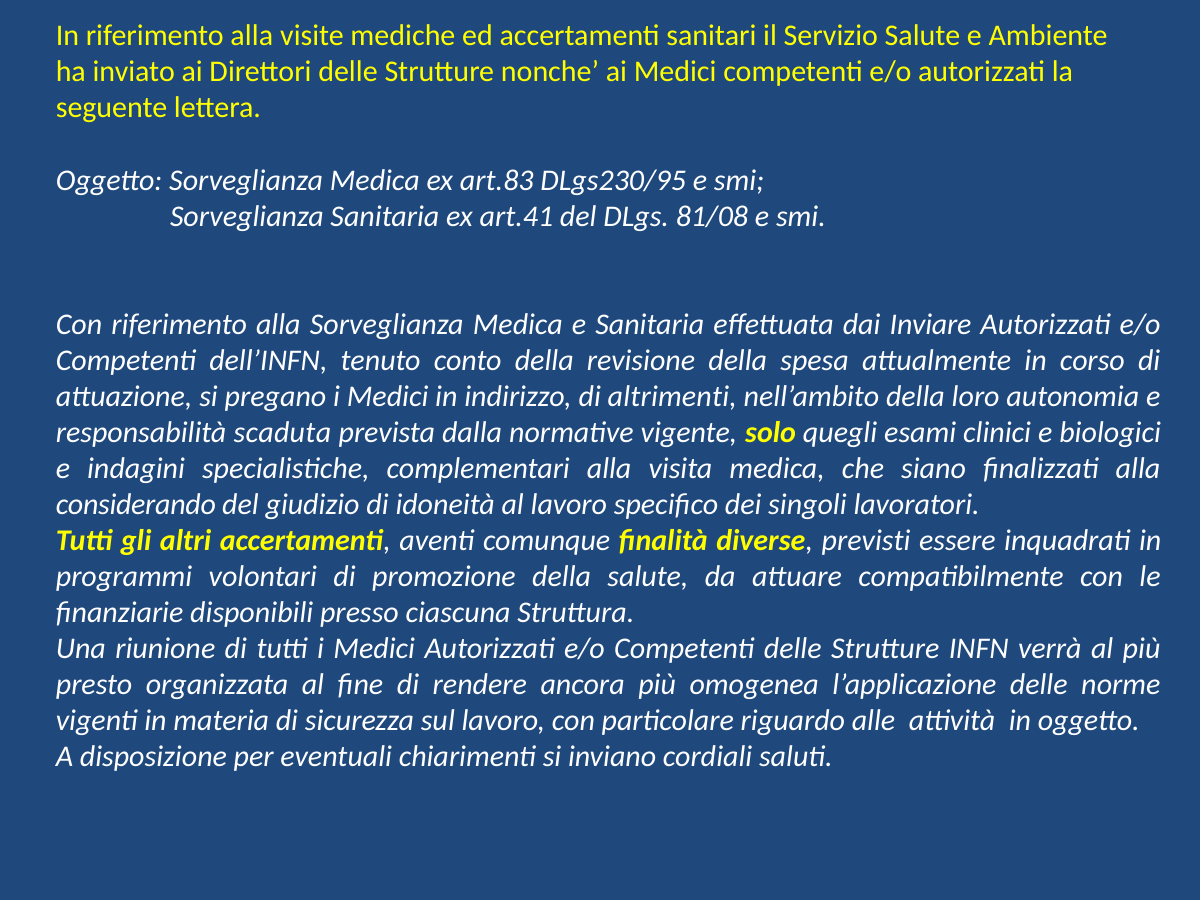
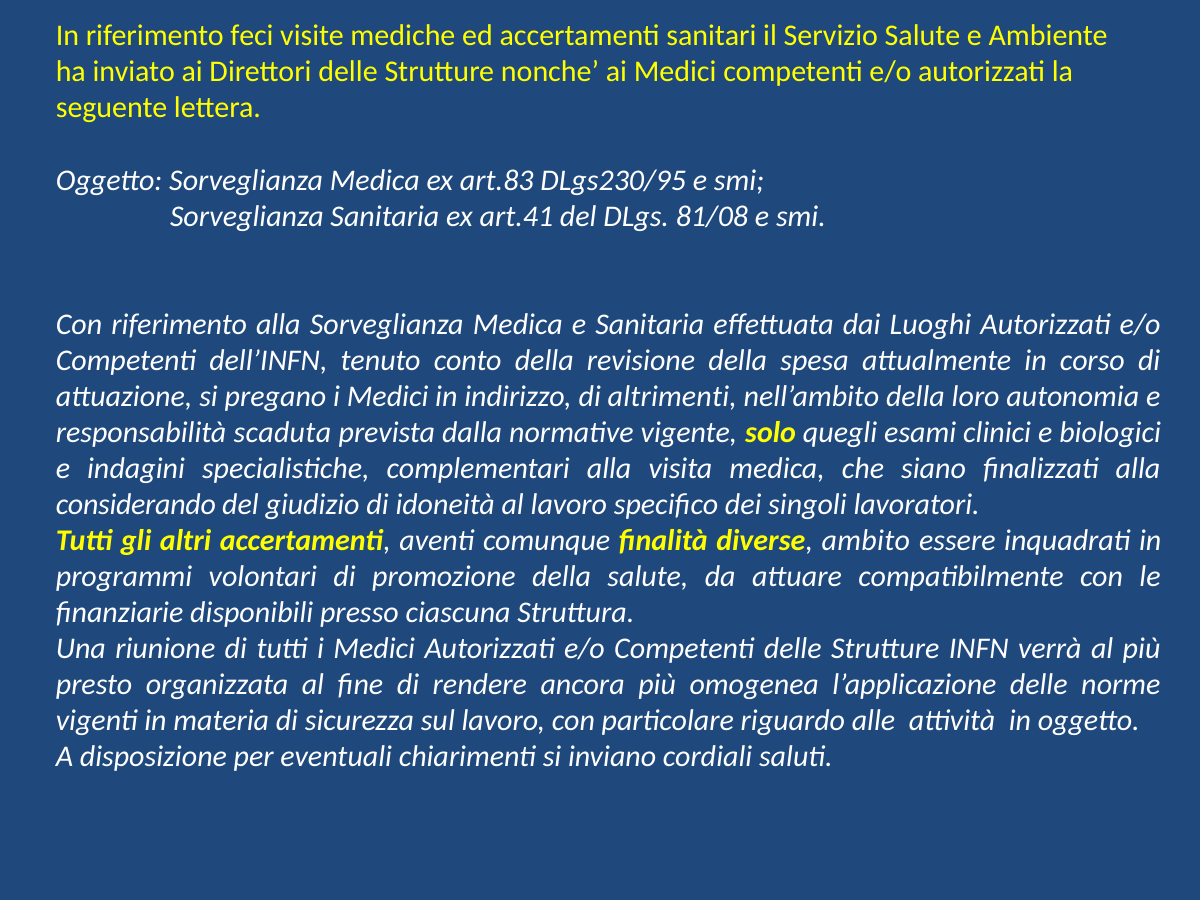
In riferimento alla: alla -> feci (252, 35)
Inviare: Inviare -> Luoghi (930, 325)
previsti: previsti -> ambito (866, 541)
